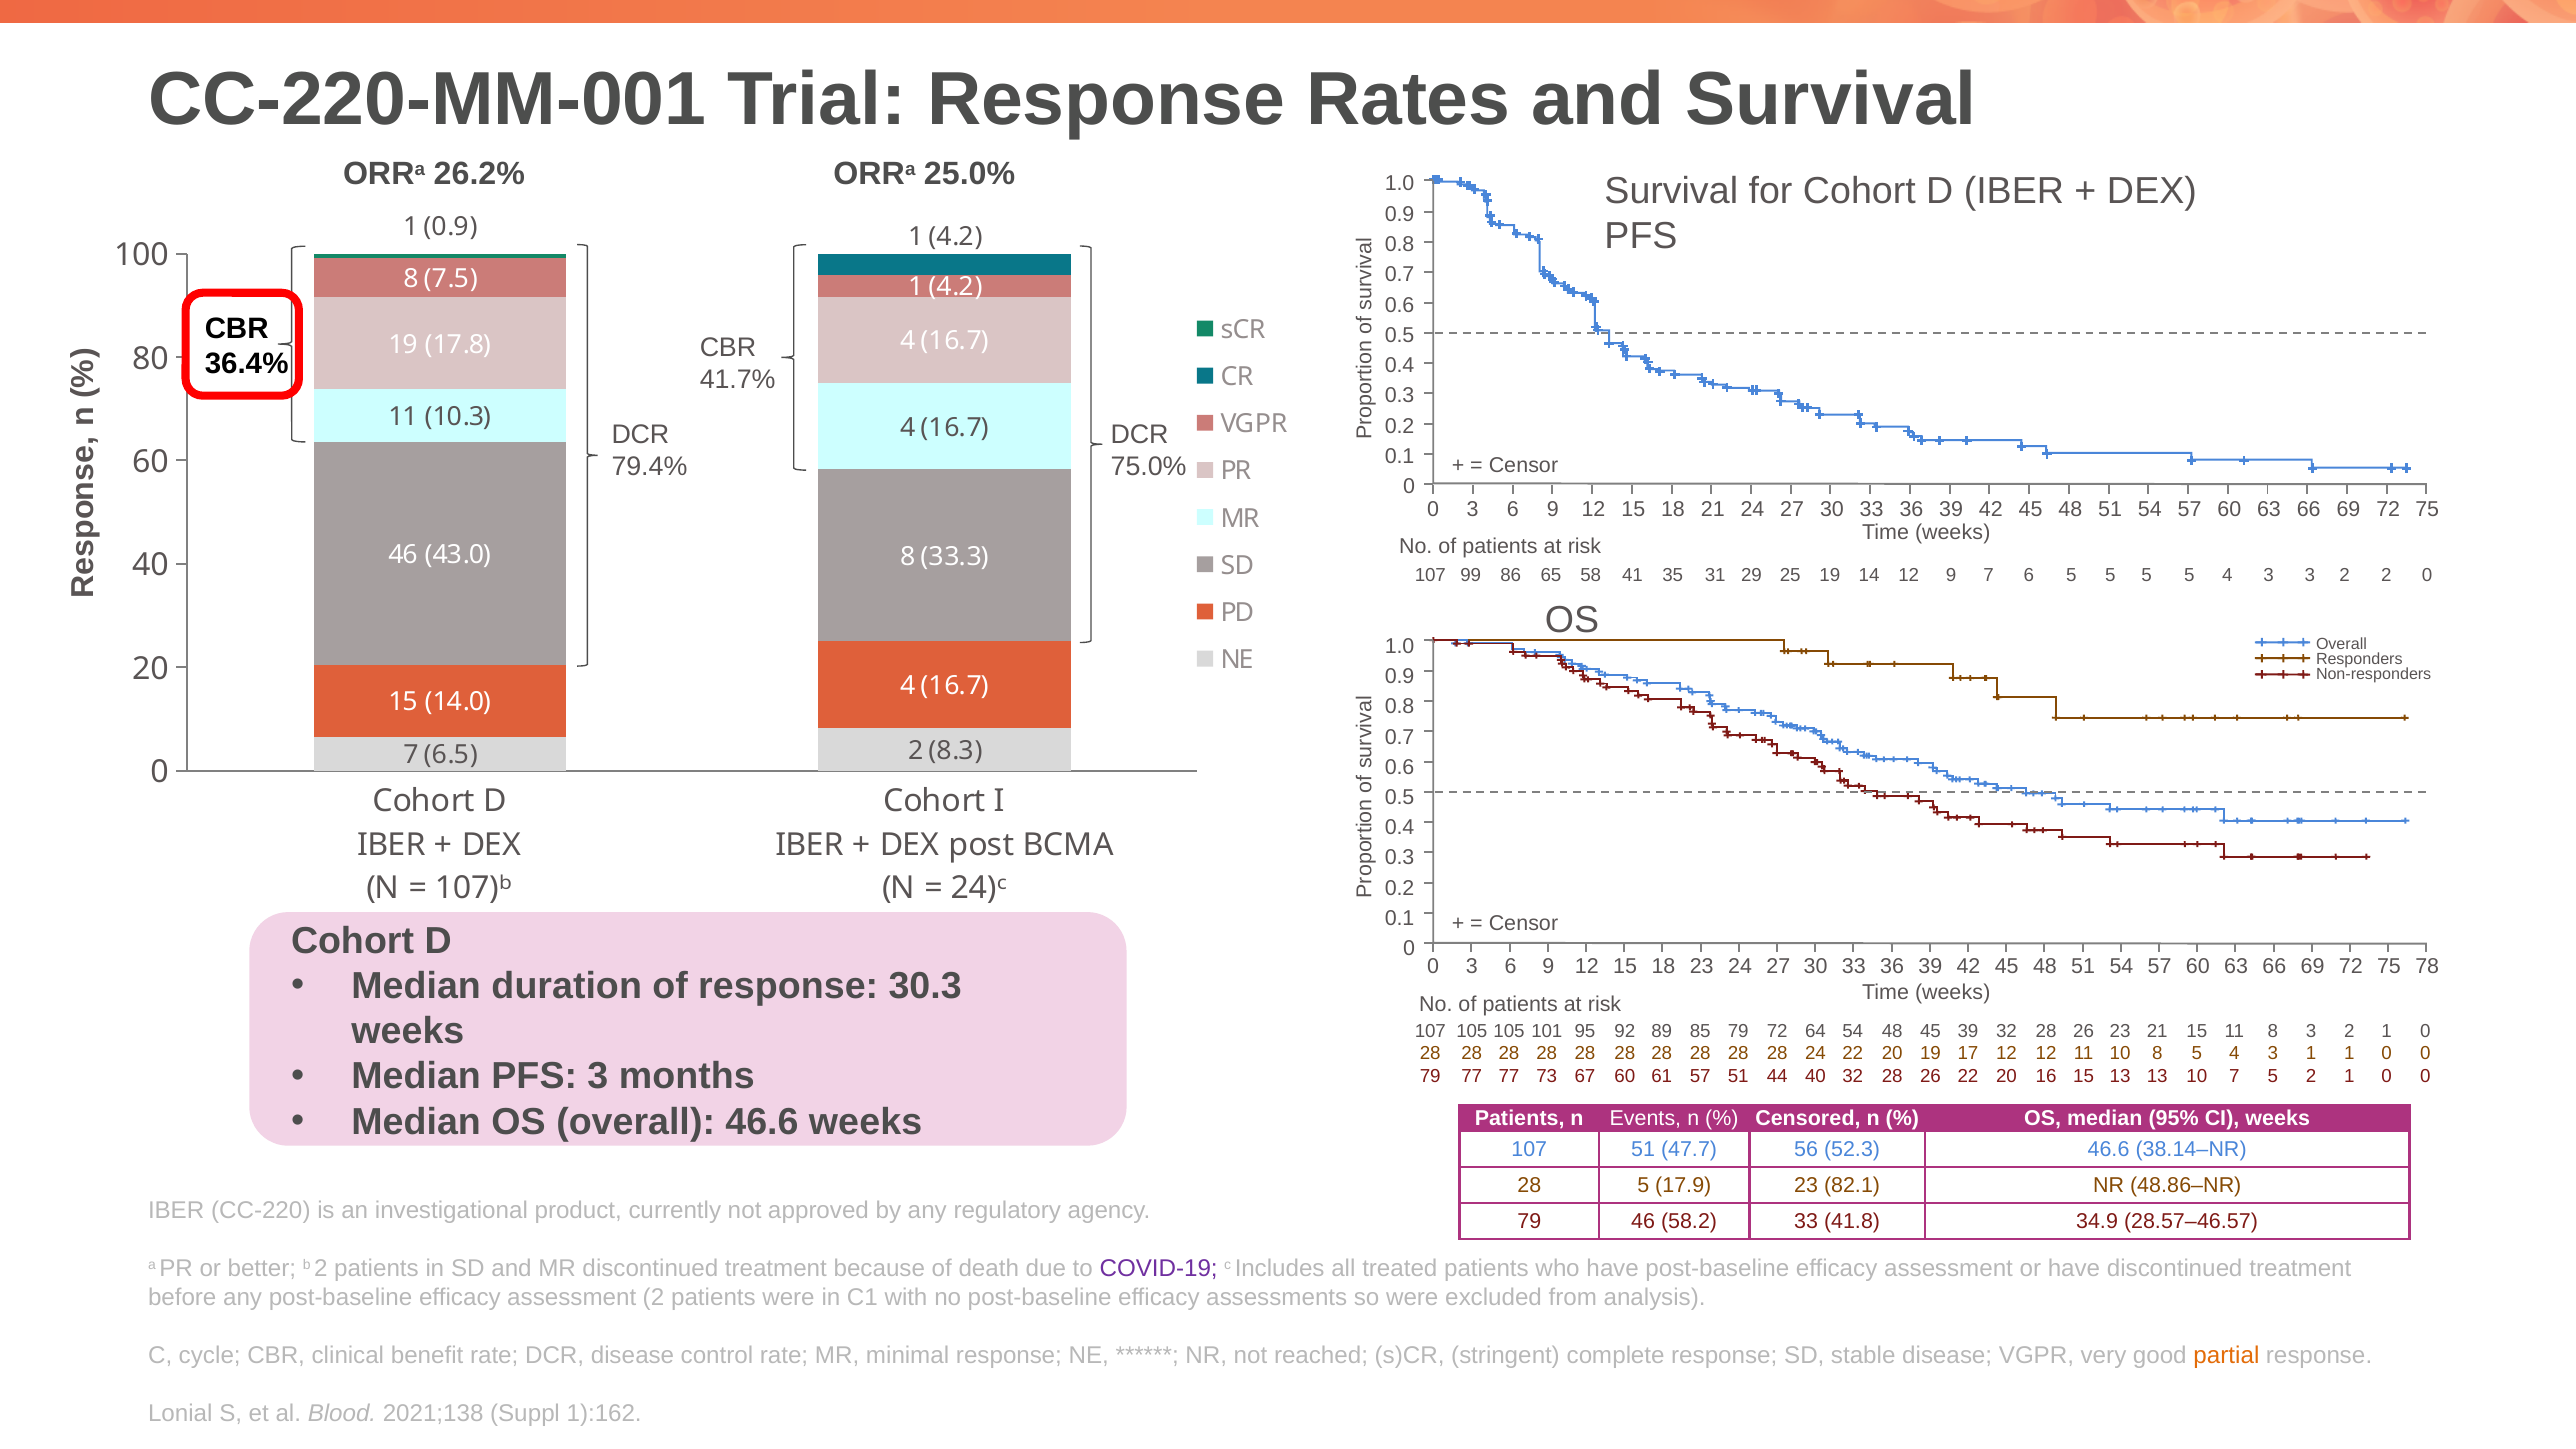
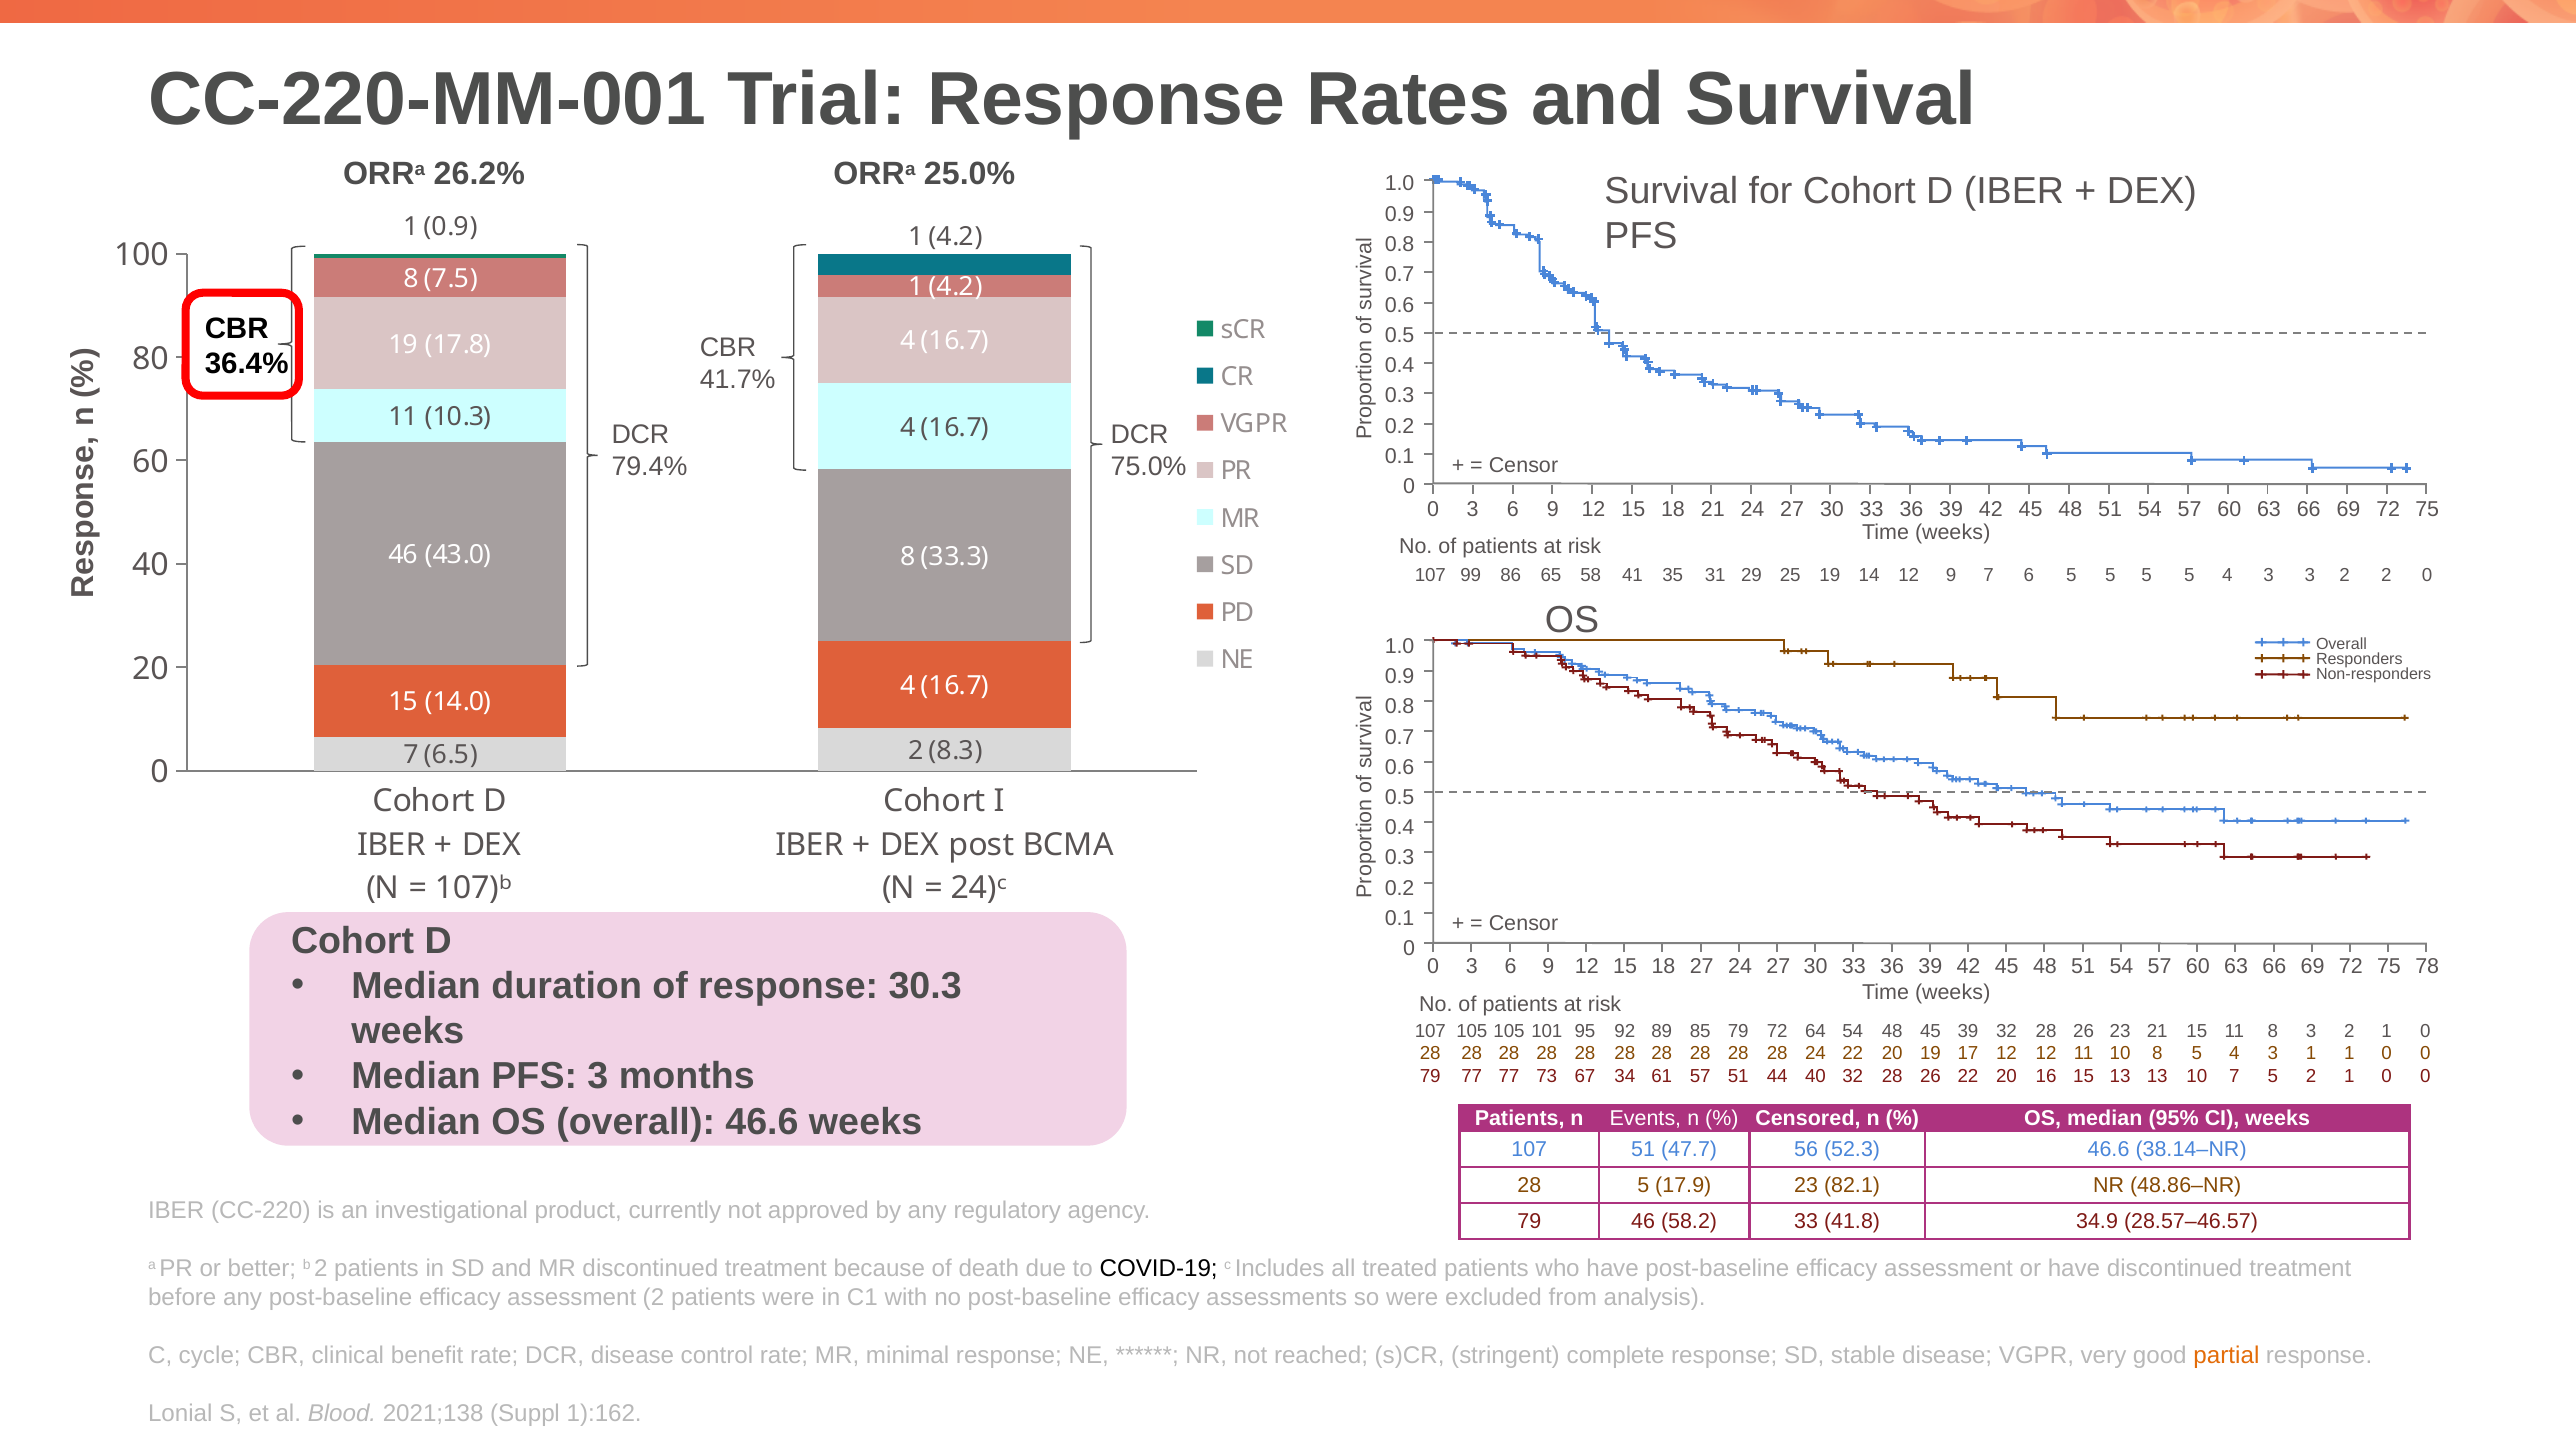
18 23: 23 -> 27 (1702, 967)
67 60: 60 -> 34 (1625, 1076)
COVID-19 colour: purple -> black (1159, 1268)
